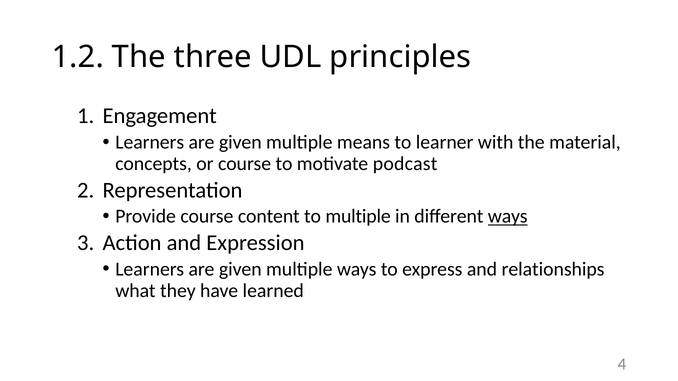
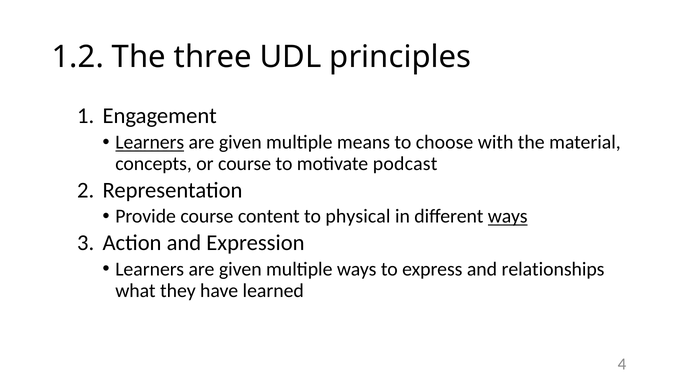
Learners underline: none -> present (150, 143)
learner: learner -> choose (445, 143)
to multiple: multiple -> physical (358, 217)
